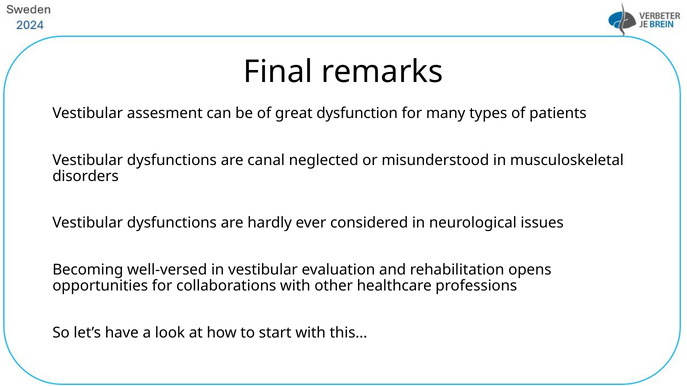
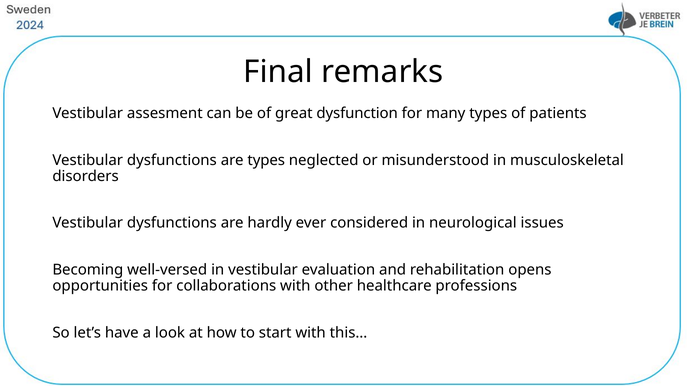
are canal: canal -> types (266, 160)
